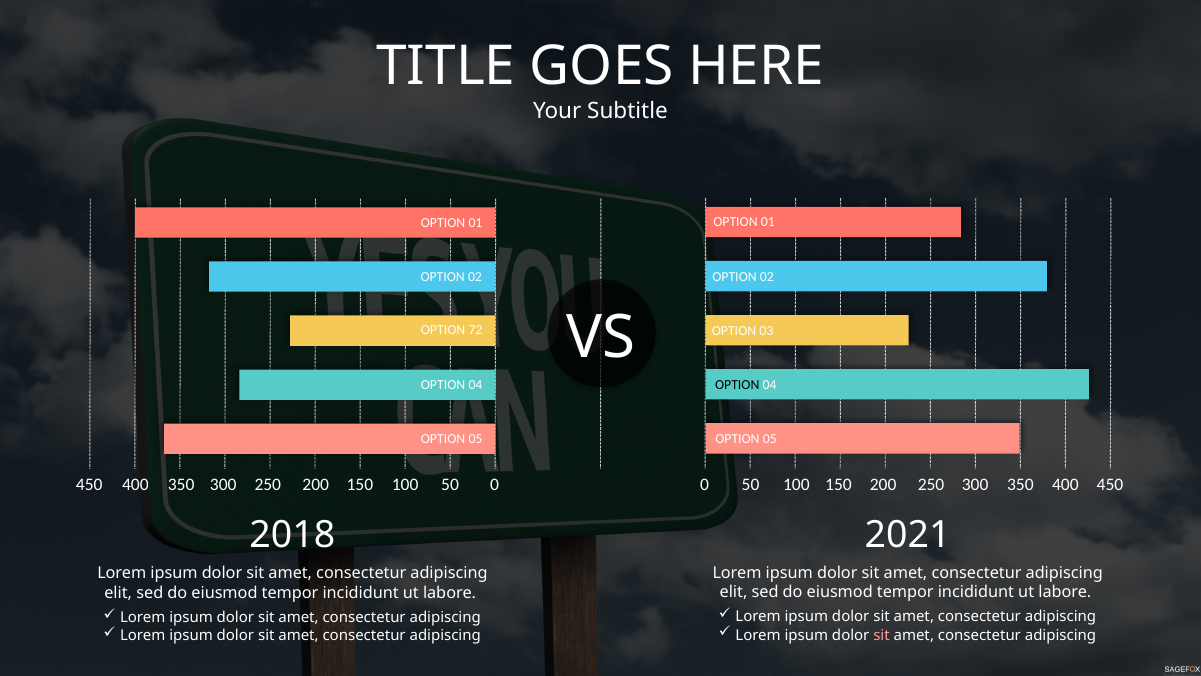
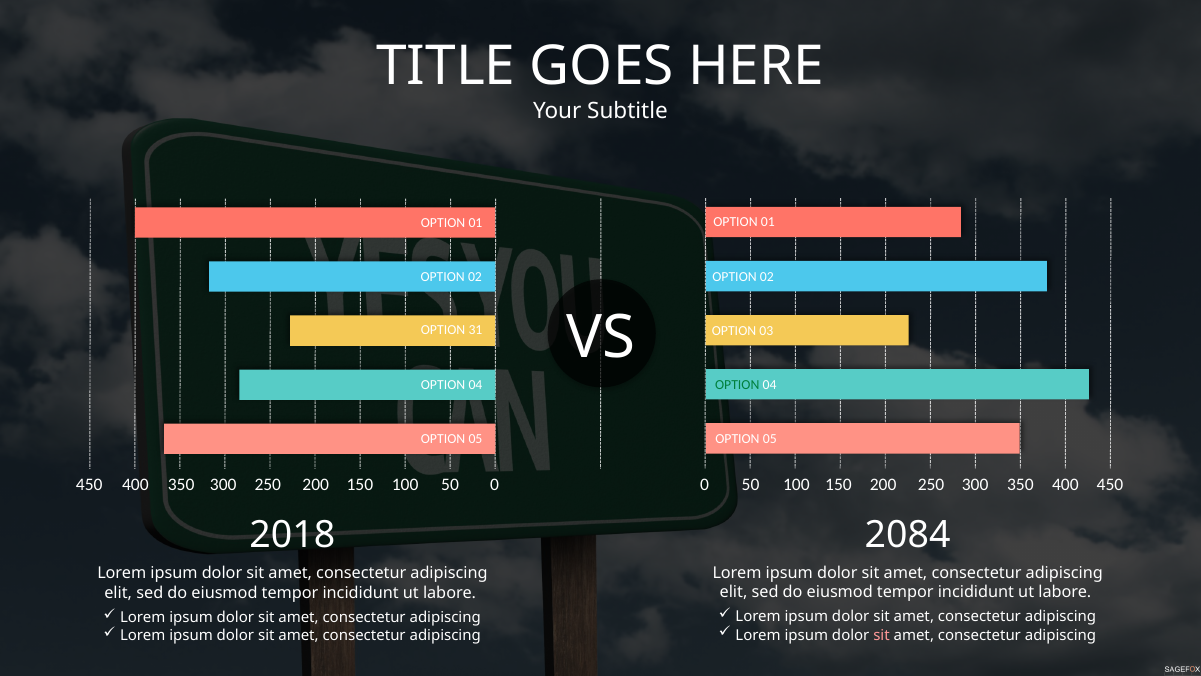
72: 72 -> 31 (475, 330)
OPTION colour: black -> green (737, 384)
2021: 2021 -> 2084 (908, 535)
